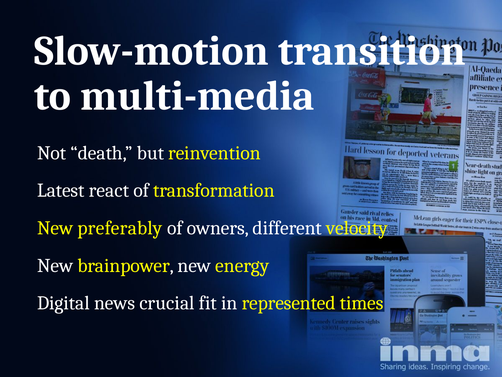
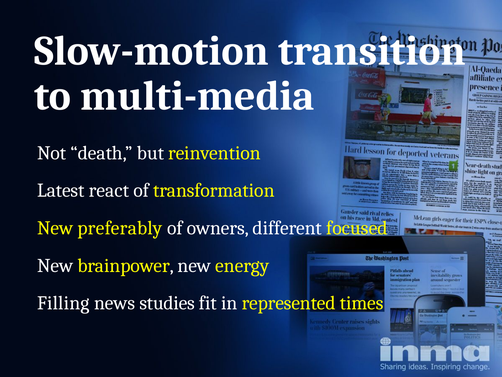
velocity: velocity -> focused (357, 228)
Digital: Digital -> Filling (63, 303)
crucial: crucial -> studies (167, 303)
